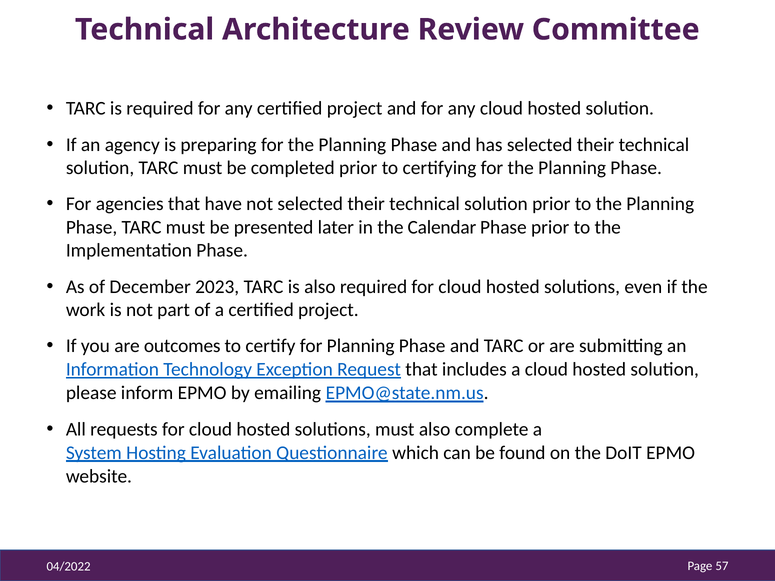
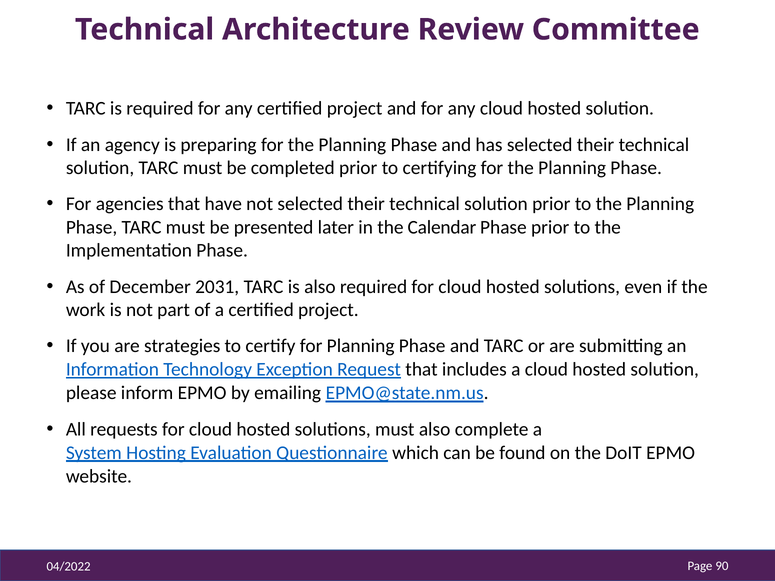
2023: 2023 -> 2031 (217, 287)
outcomes: outcomes -> strategies (182, 346)
57: 57 -> 90 (722, 566)
